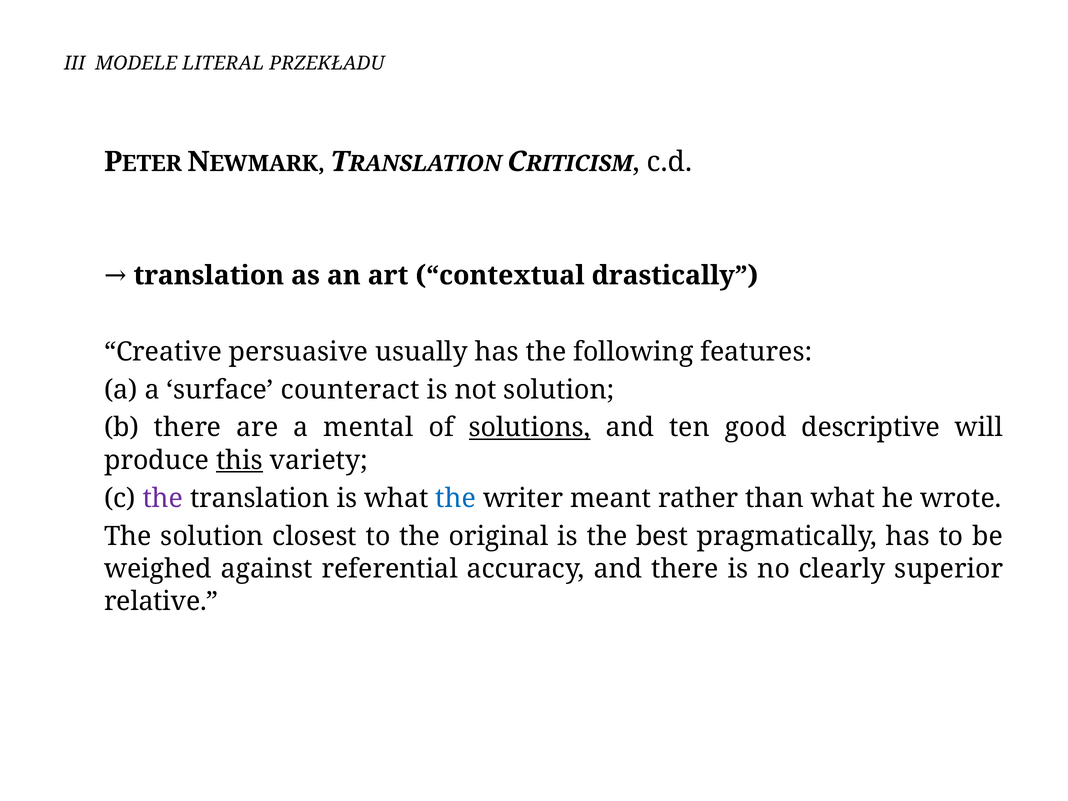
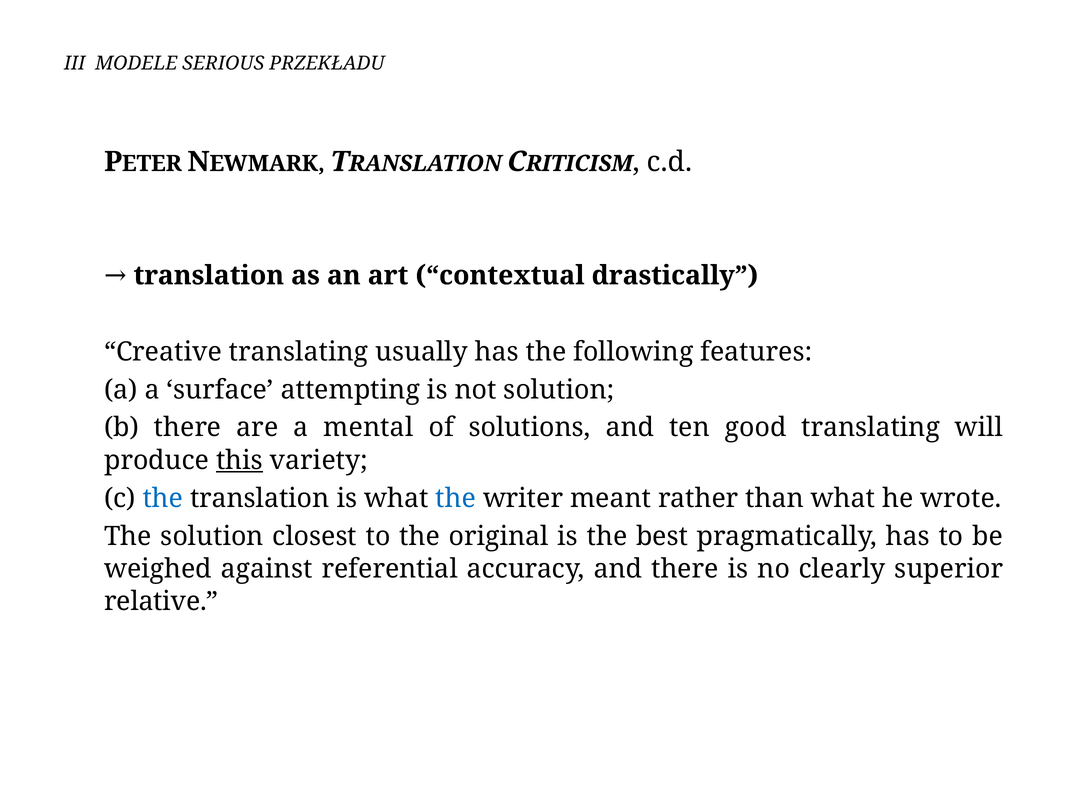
LITERAL: LITERAL -> SERIOUS (223, 63)
Creative persuasive: persuasive -> translating (299, 352)
counteract: counteract -> attempting (350, 390)
solutions underline: present -> none (530, 428)
good descriptive: descriptive -> translating (871, 428)
the colour: purple -> blue (163, 498)
